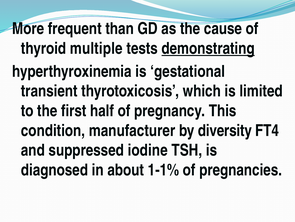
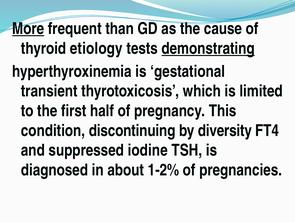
More underline: none -> present (28, 29)
multiple: multiple -> etiology (96, 48)
manufacturer: manufacturer -> discontinuing (132, 130)
1-1%: 1-1% -> 1-2% (163, 169)
